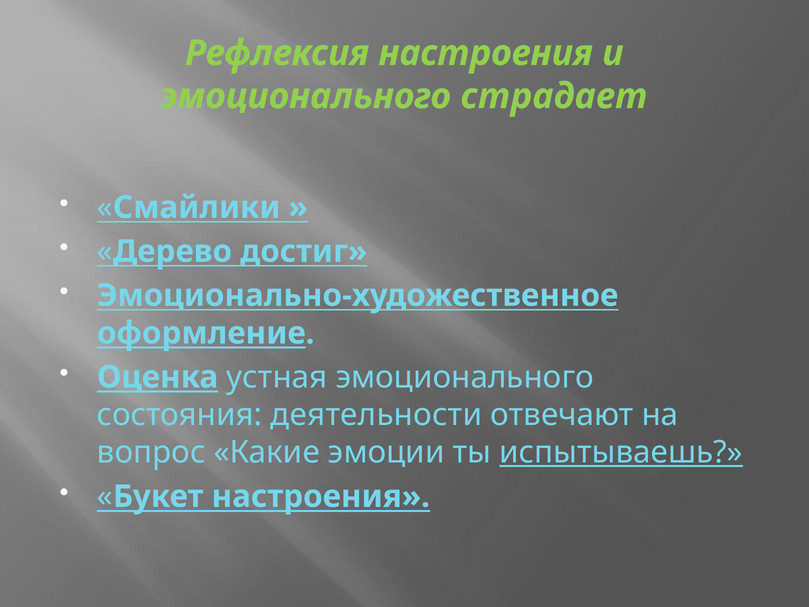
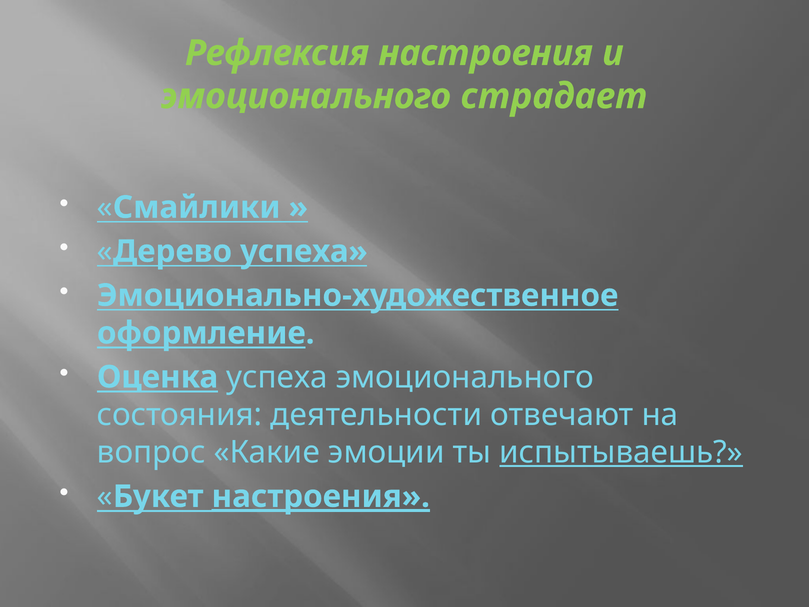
Дерево достиг: достиг -> успеха (304, 251)
Оценка устная: устная -> успеха (277, 377)
настроения underline: none -> present (321, 496)
